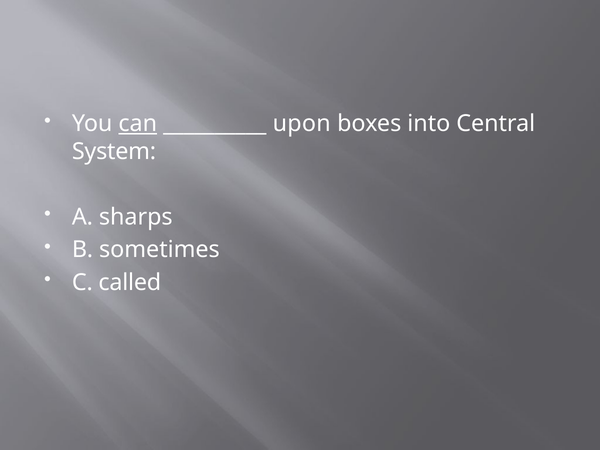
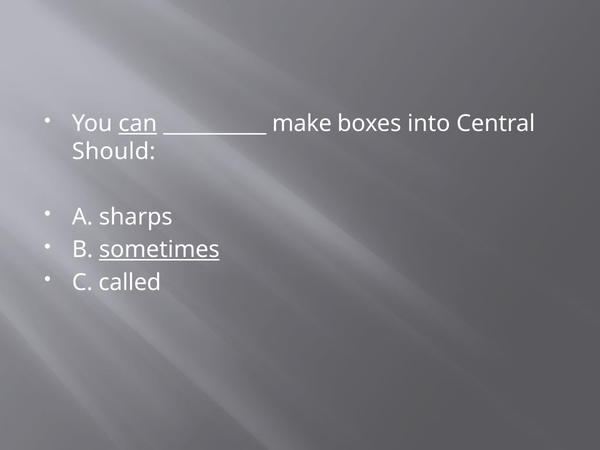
upon: upon -> make (302, 124)
System: System -> Should (114, 152)
sometimes underline: none -> present (159, 250)
